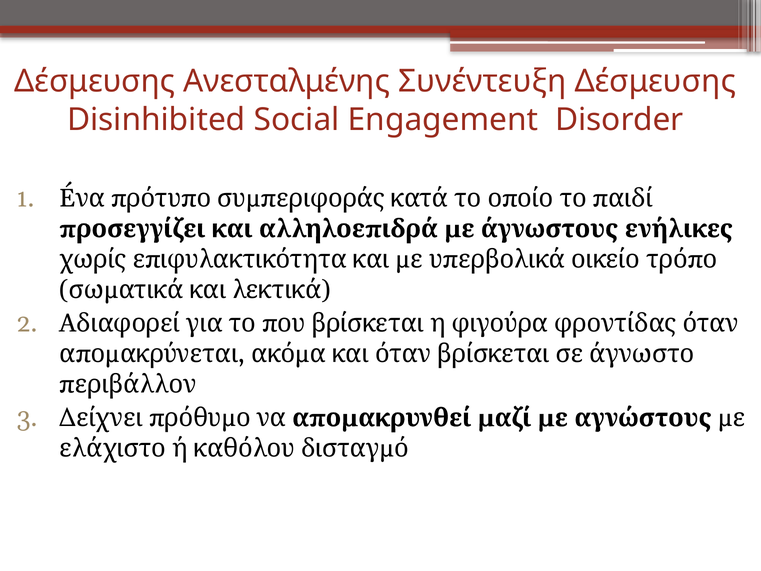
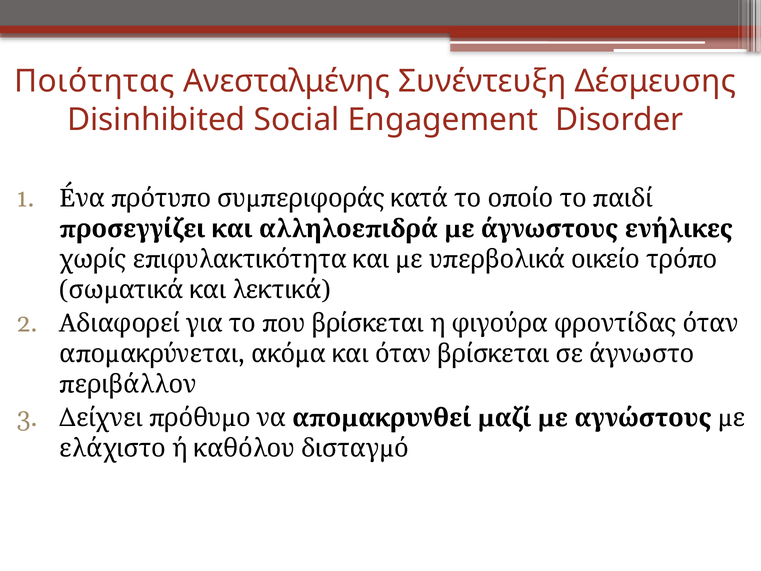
Δέσμευσης: Δέσμευσης -> Ποιότητας (95, 81)
